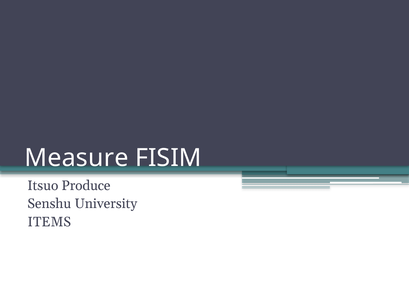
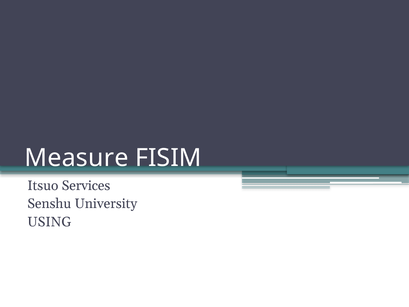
Produce: Produce -> Services (86, 186)
ITEMS: ITEMS -> USING (49, 222)
